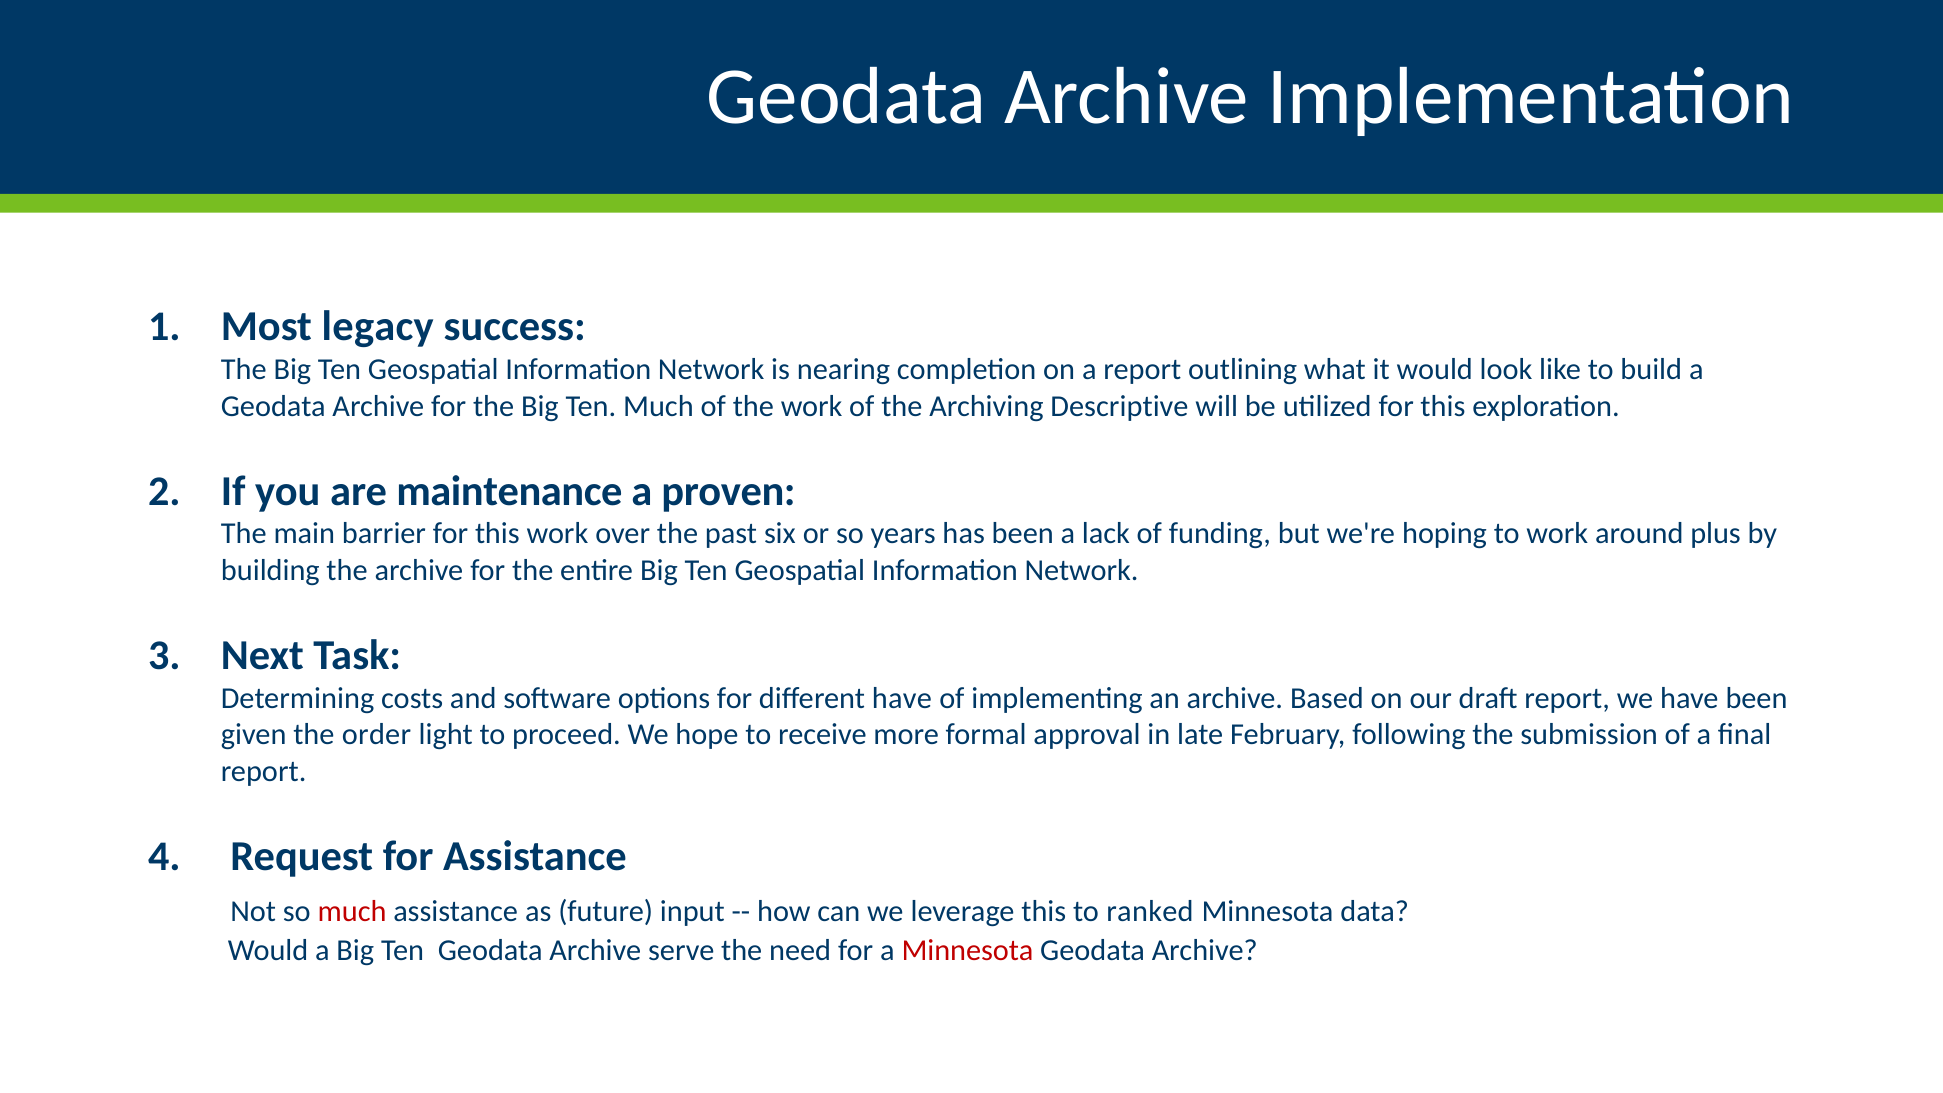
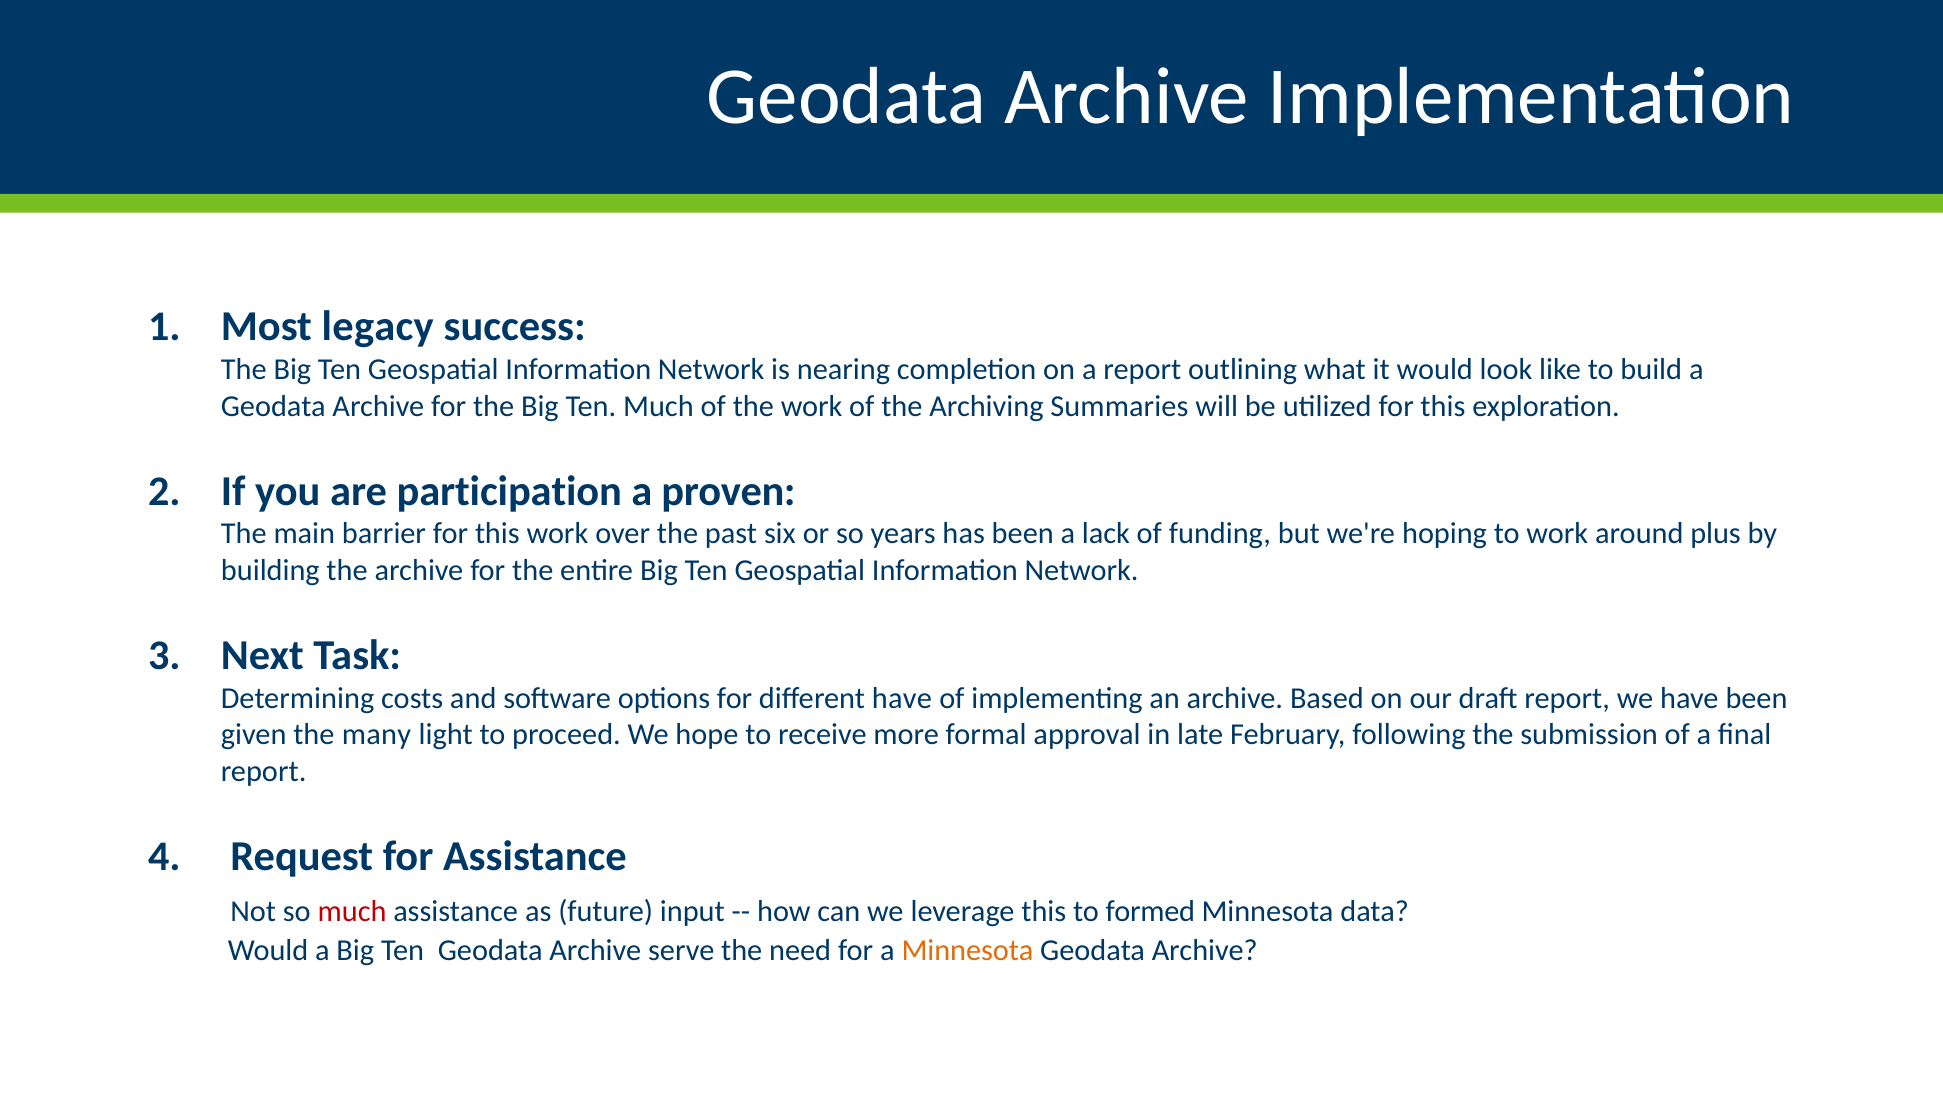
Descriptive: Descriptive -> Summaries (1119, 406)
maintenance: maintenance -> participation (509, 491)
order: order -> many (377, 735)
ranked: ranked -> formed (1150, 911)
Minnesota colour: red -> orange (968, 950)
